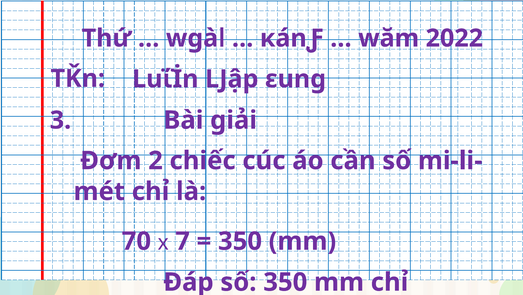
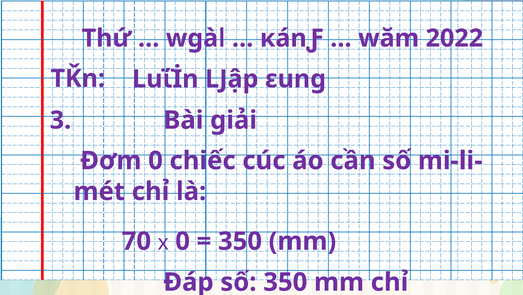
Đơm 2: 2 -> 0 (156, 161)
x 7: 7 -> 0 (183, 241)
